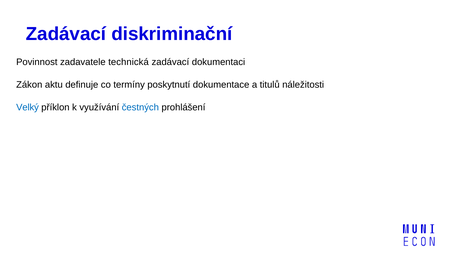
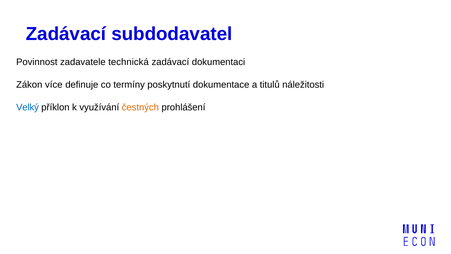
diskriminační: diskriminační -> subdodavatel (172, 34)
aktu: aktu -> více (54, 85)
čestných colour: blue -> orange (140, 107)
